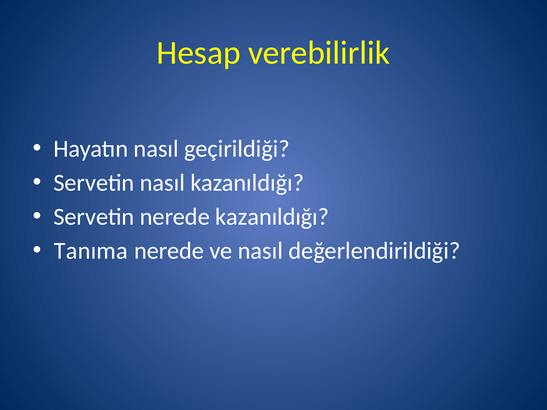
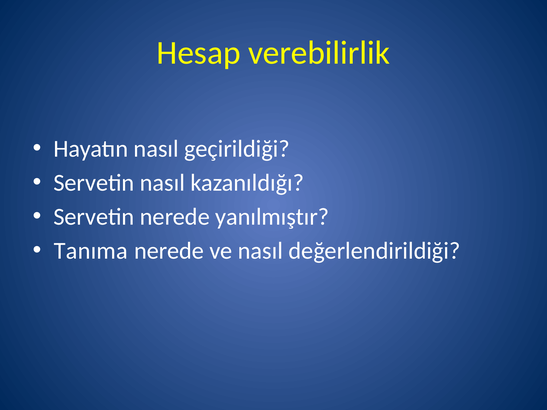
nerede kazanıldığı: kazanıldığı -> yanılmıştır (272, 217)
